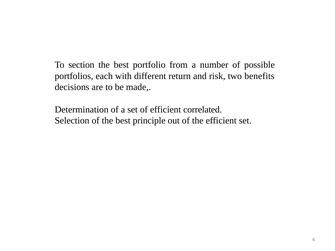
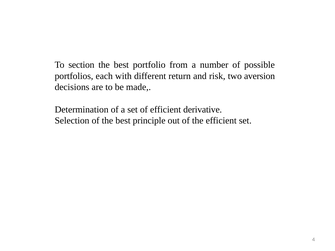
benefits: benefits -> aversion (260, 76)
correlated: correlated -> derivative (203, 110)
